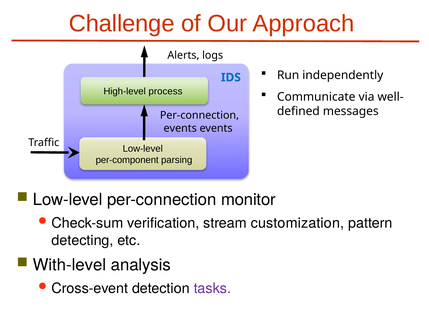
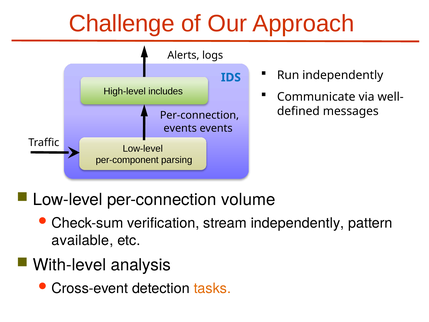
process: process -> includes (166, 91)
monitor: monitor -> volume (248, 200)
stream customization: customization -> independently (298, 223)
detecting: detecting -> available (82, 240)
tasks colour: purple -> orange (212, 288)
